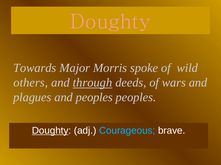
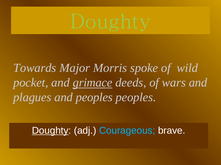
Doughty colour: pink -> light green (110, 22)
others: others -> pocket (31, 83)
through: through -> grimace (93, 83)
